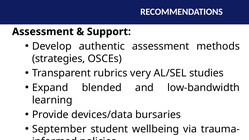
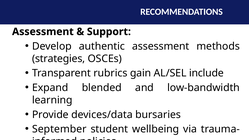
very: very -> gain (141, 73)
studies: studies -> include (206, 73)
